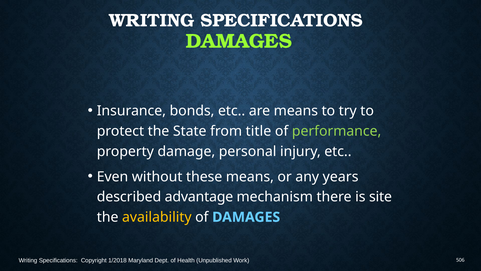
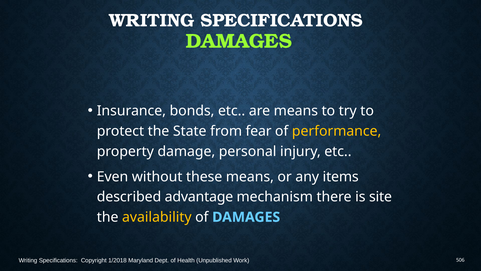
title: title -> fear (259, 131)
performance colour: light green -> yellow (337, 131)
years: years -> items (341, 176)
